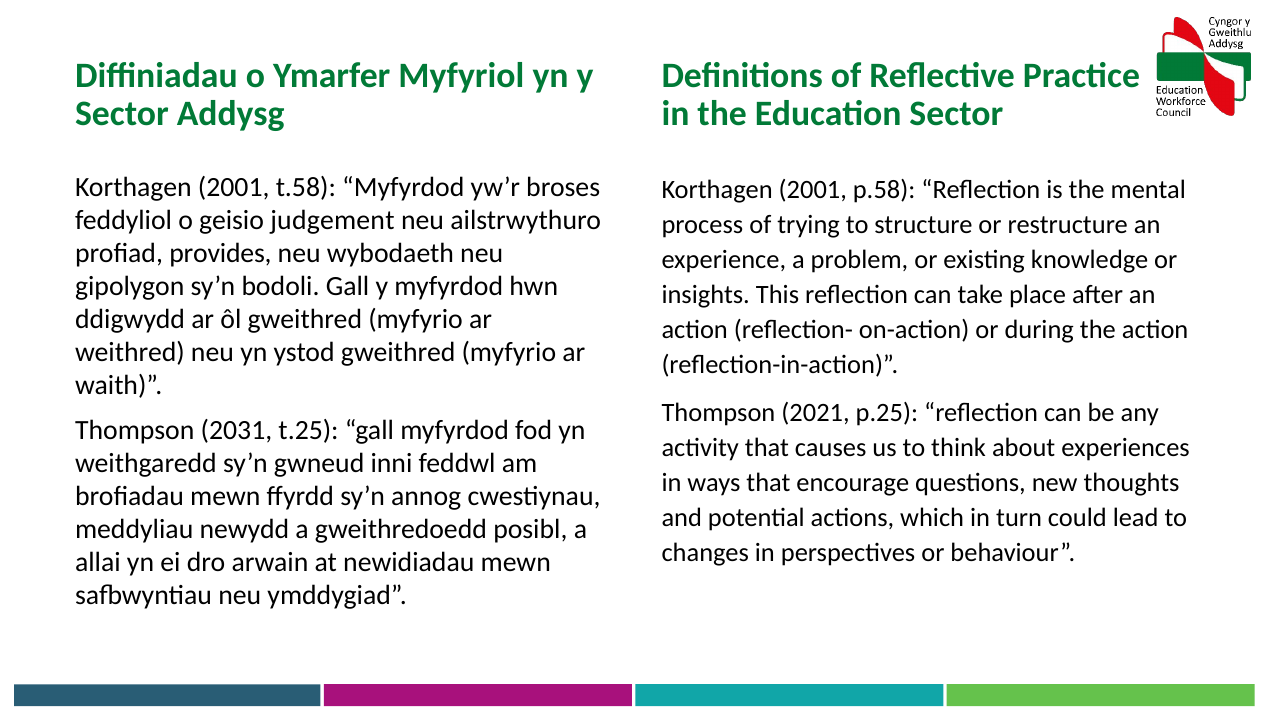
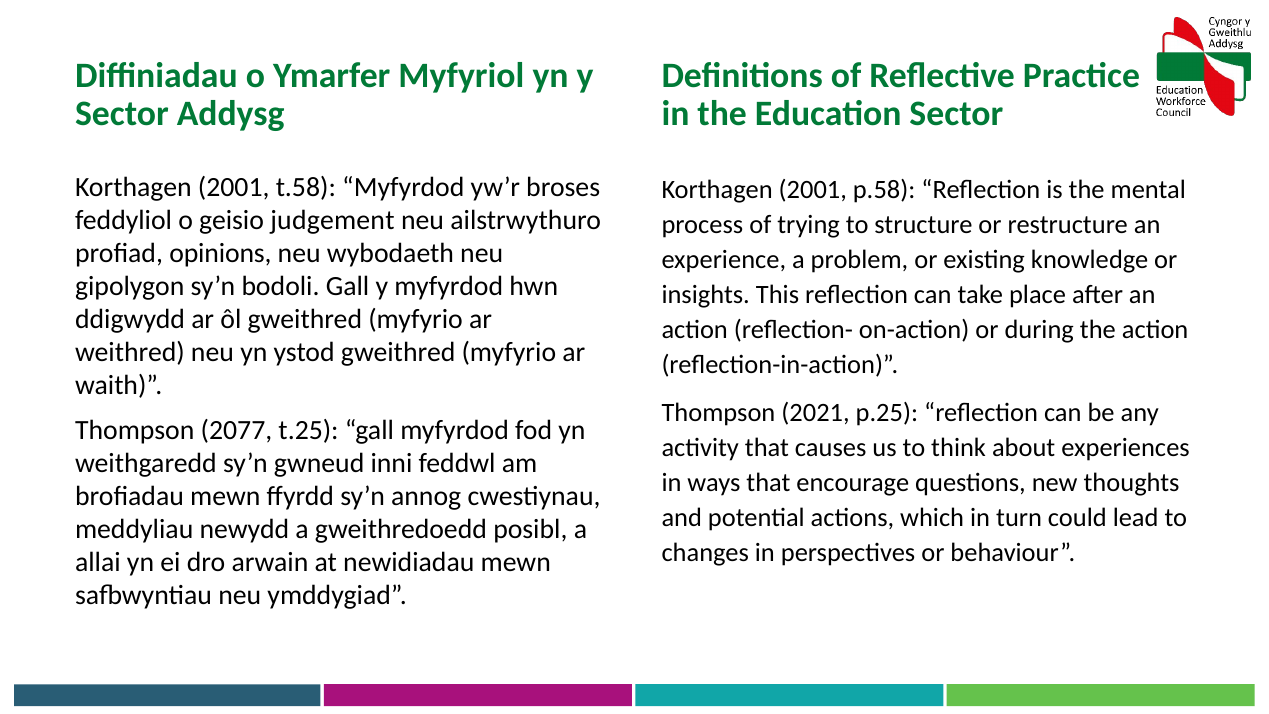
provides: provides -> opinions (220, 254)
2031: 2031 -> 2077 (236, 430)
